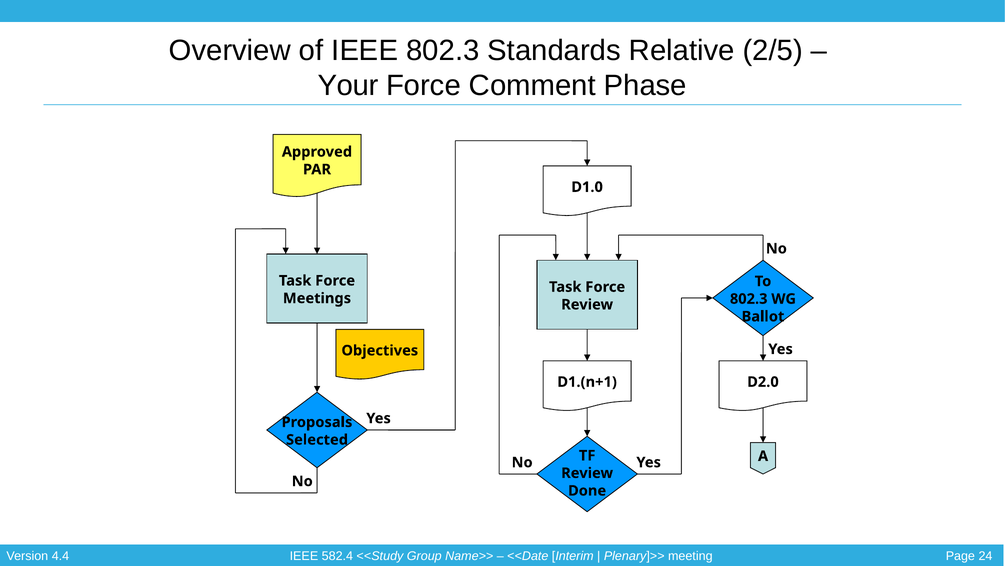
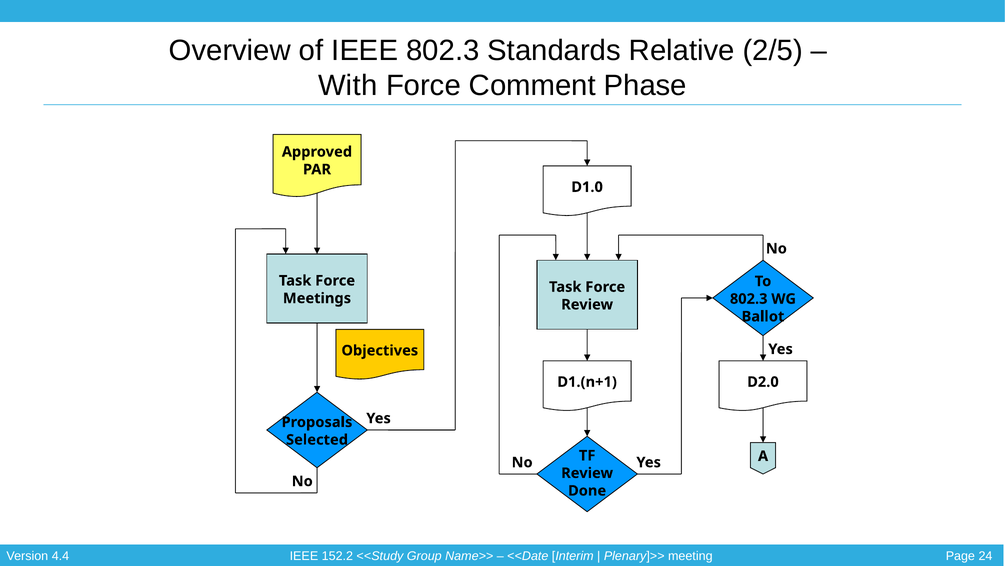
Your: Your -> With (348, 86)
582.4: 582.4 -> 152.2 (337, 555)
